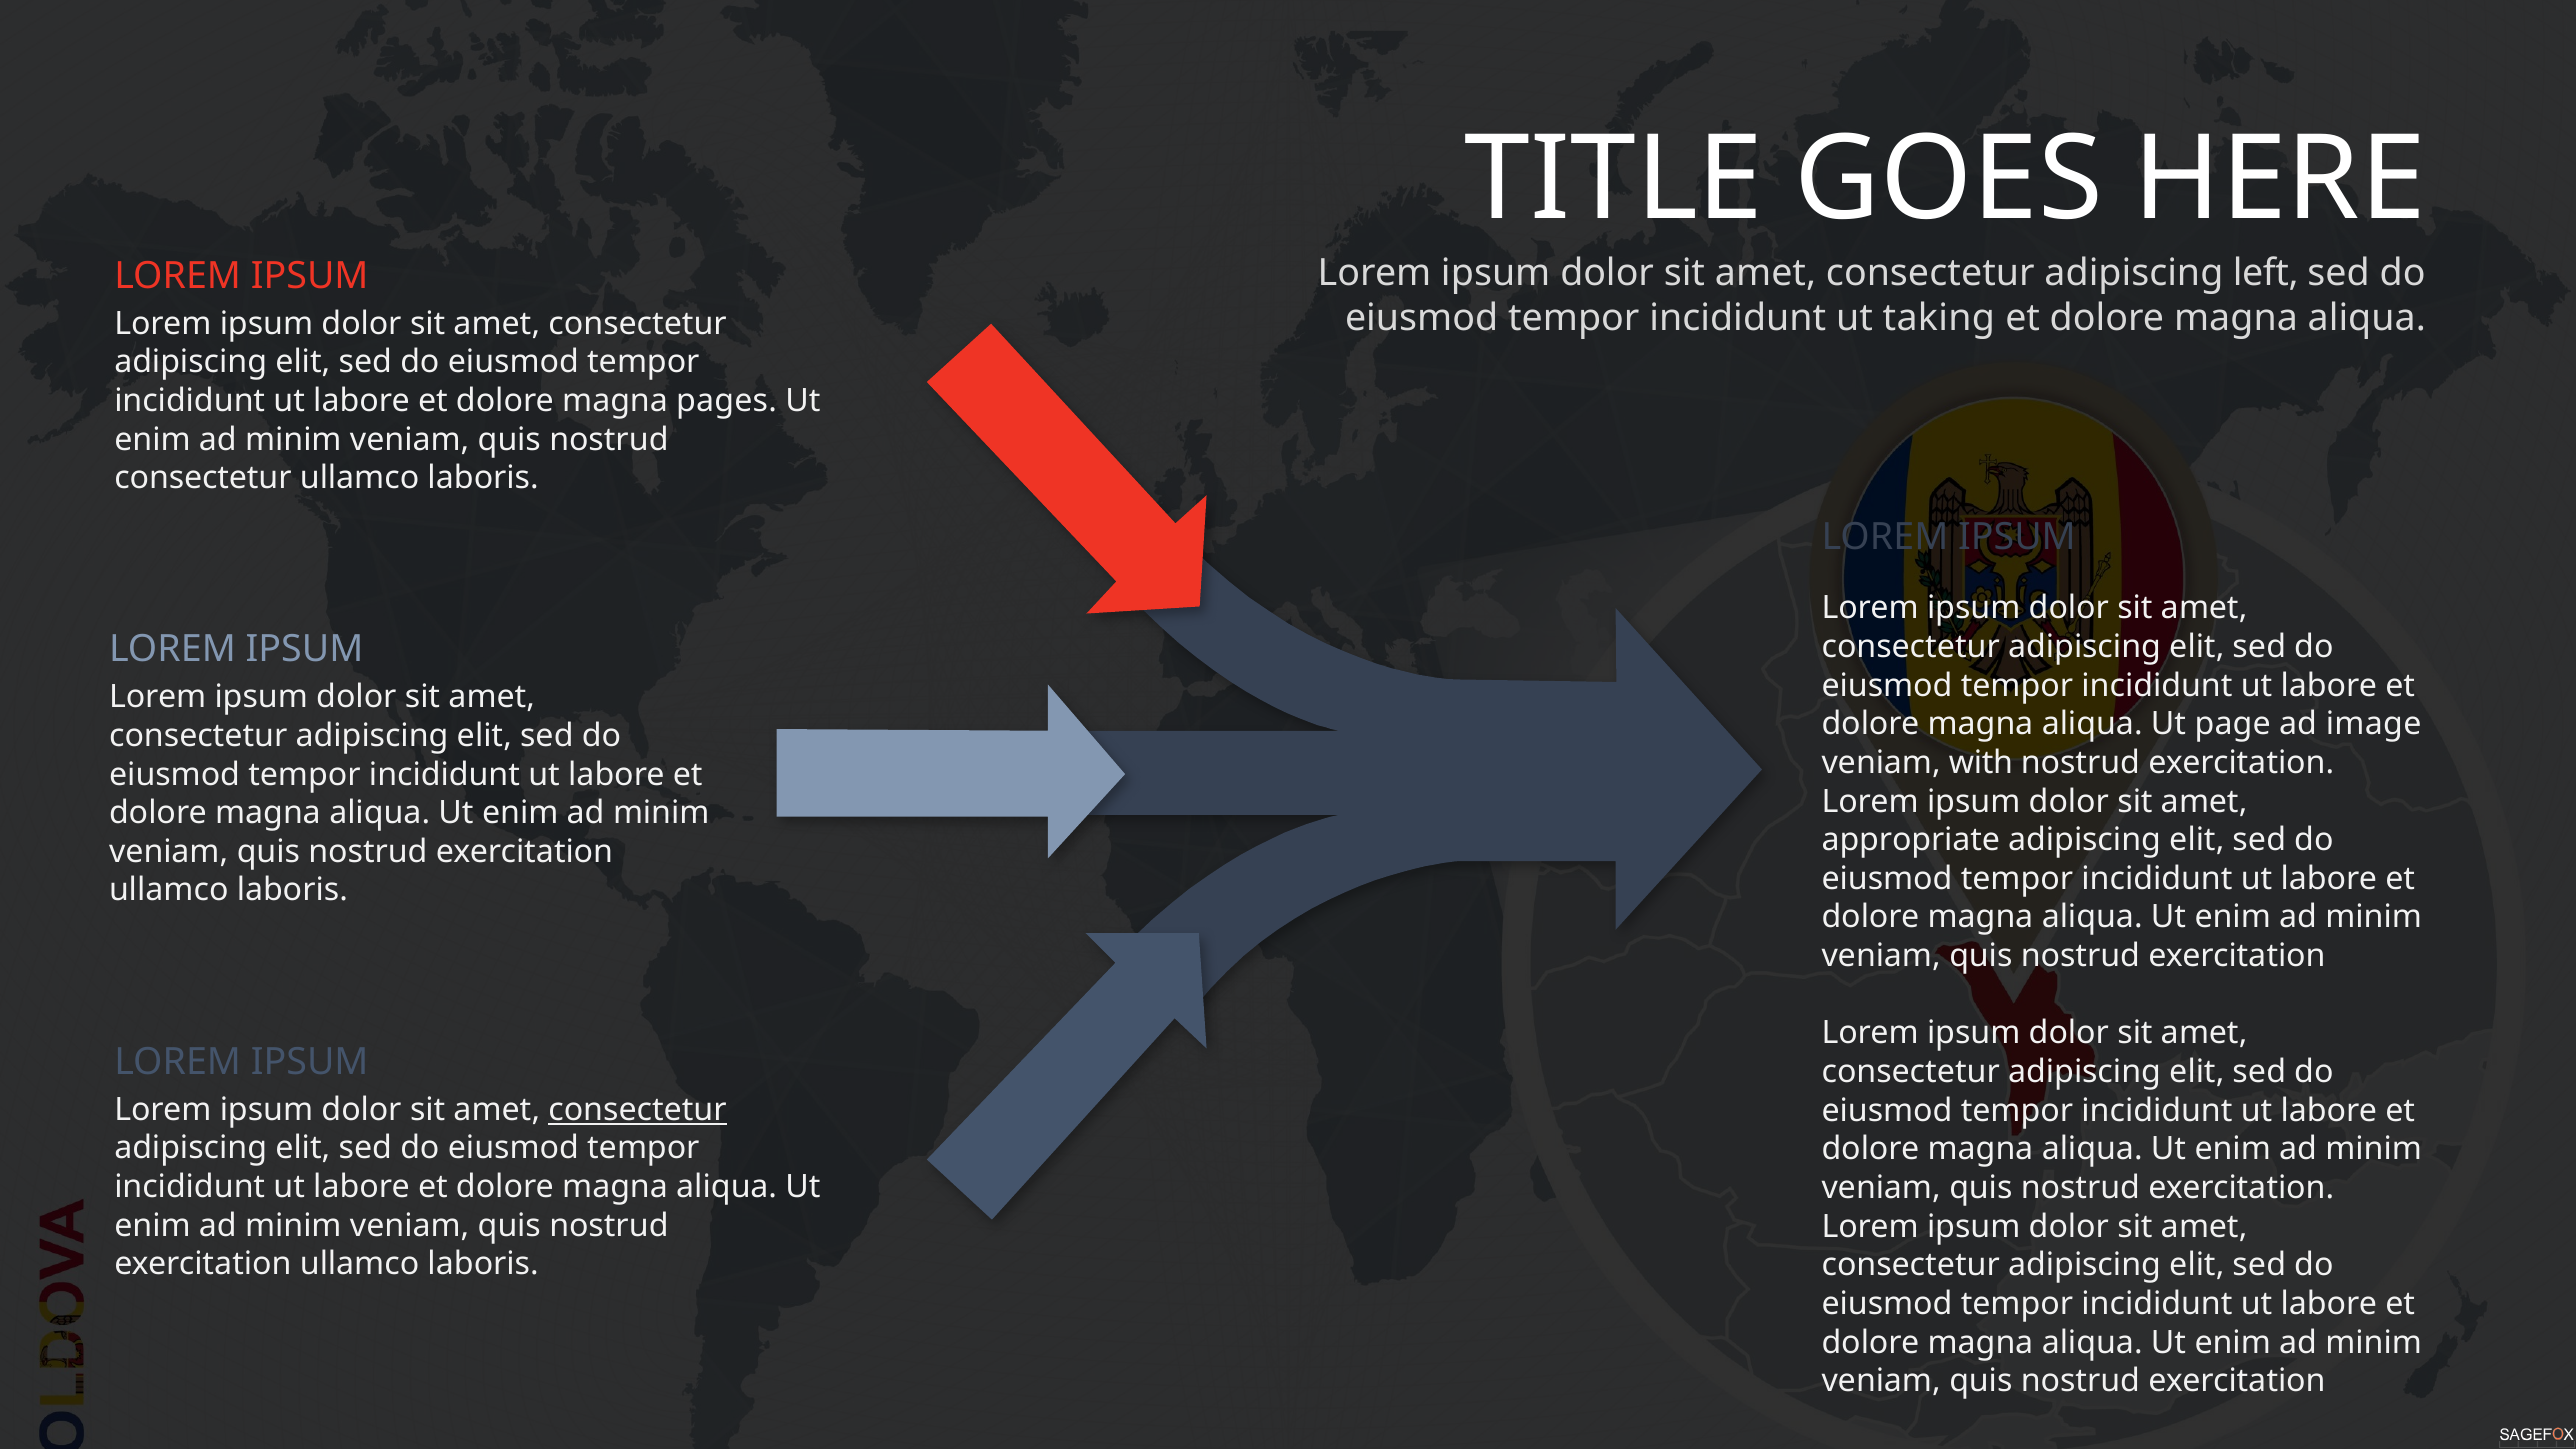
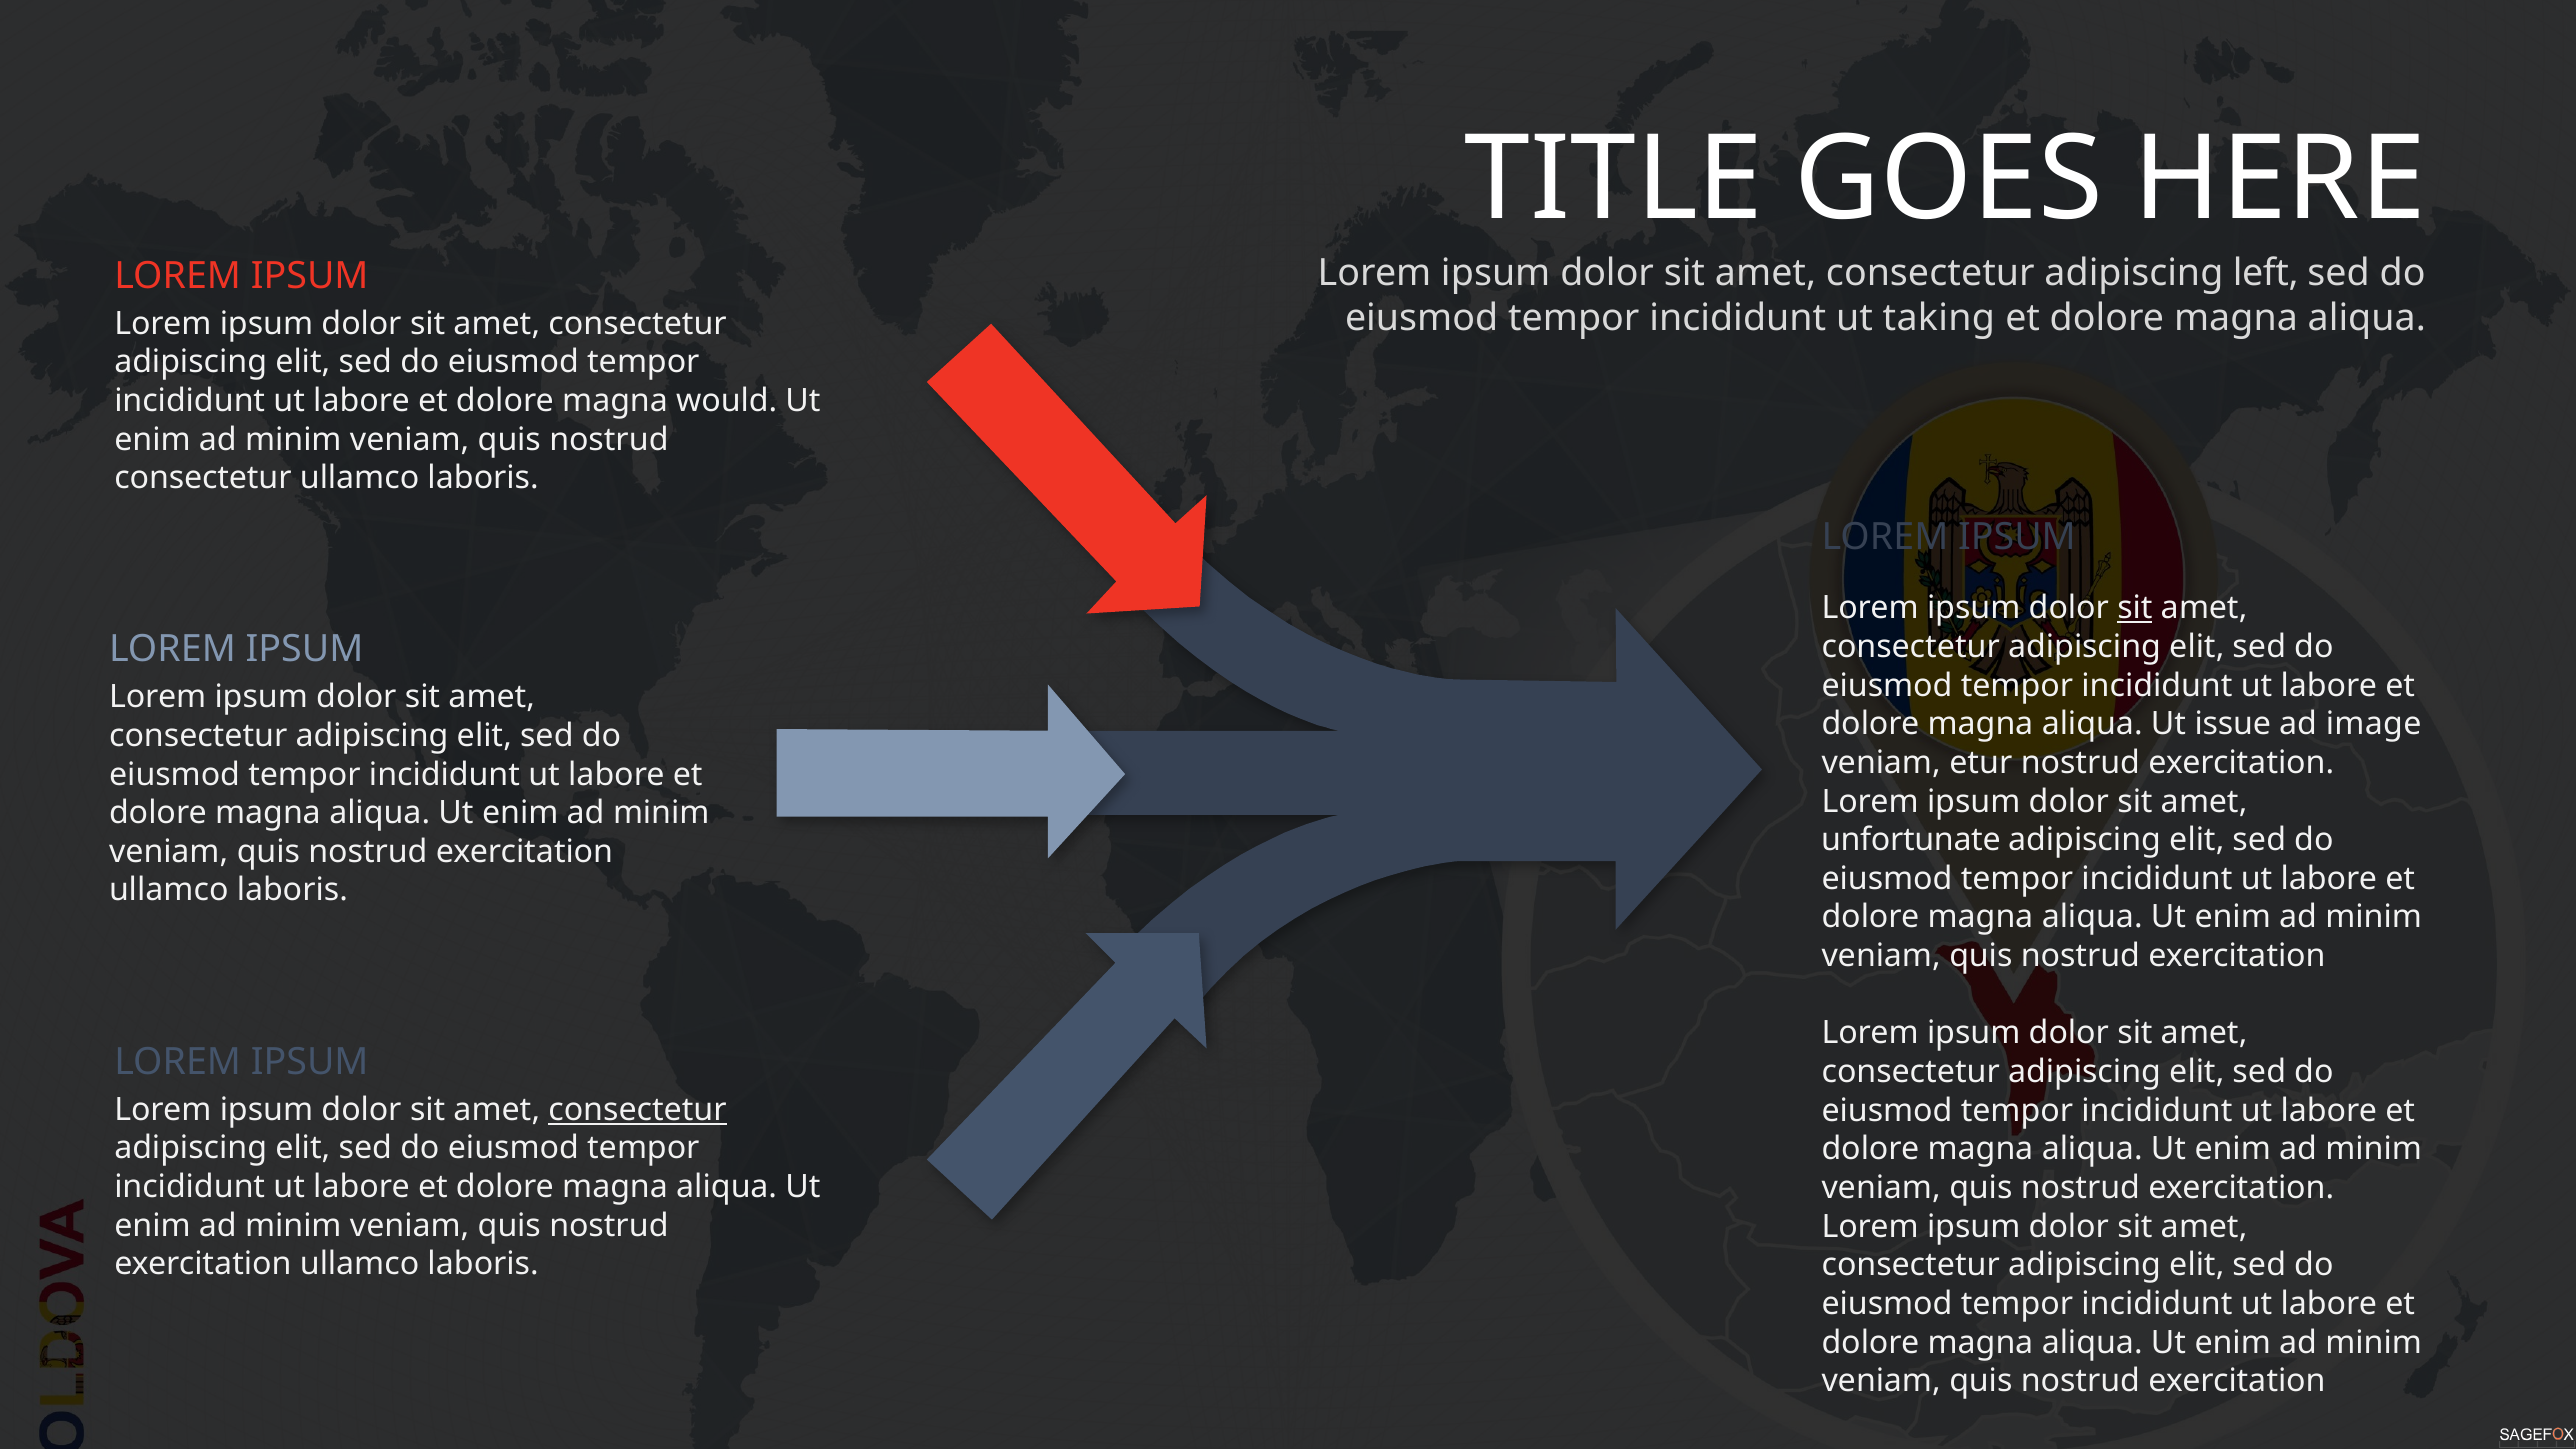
pages: pages -> would (727, 401)
sit underline: none -> present (2135, 608)
page: page -> issue (2233, 724)
with: with -> etur (1981, 763)
appropriate: appropriate -> unfortunate (1911, 840)
